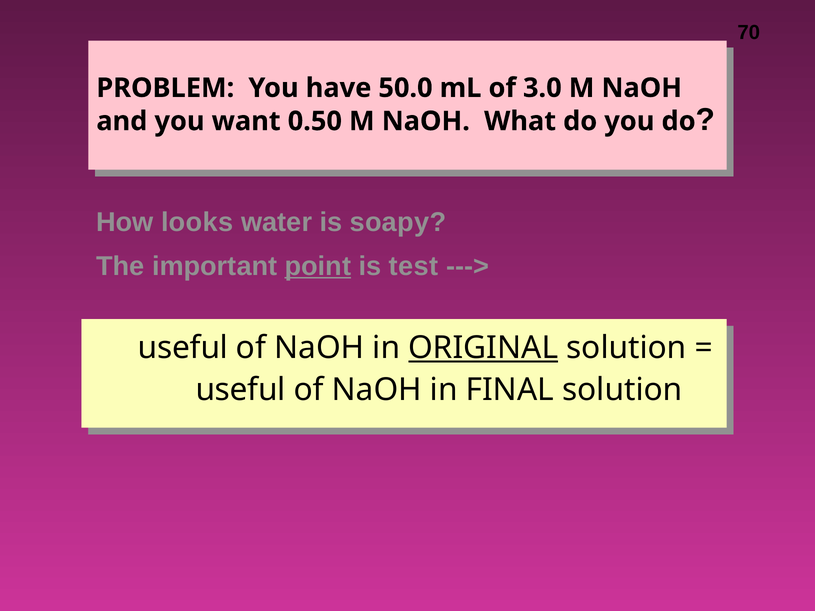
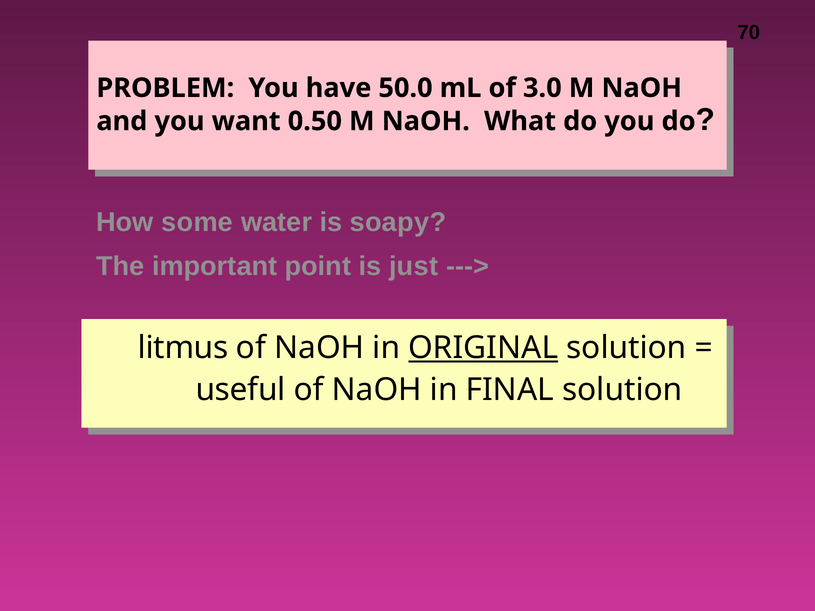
looks: looks -> some (197, 222)
point underline: present -> none (318, 266)
test: test -> just (414, 266)
useful: useful -> litmus (183, 348)
